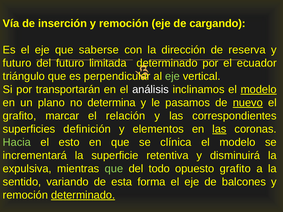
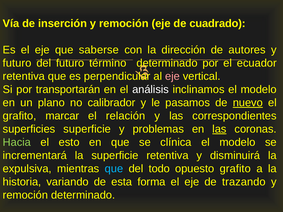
cargando: cargando -> cuadrado (218, 24)
reserva: reserva -> autores (247, 50)
limitada: limitada -> término (108, 63)
triángulo: triángulo -> retentiva (24, 76)
eje colour: light green -> pink (172, 76)
modelo underline: present -> none (259, 90)
determina: determina -> calibrador (112, 103)
superficies definición: definición -> superficie (87, 129)
elementos: elementos -> problemas (158, 129)
que colour: light green -> light blue (114, 169)
sentido: sentido -> historia (22, 182)
balcones: balcones -> trazando (244, 182)
determinado underline: present -> none (83, 195)
